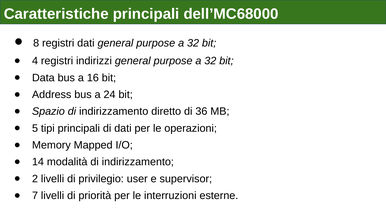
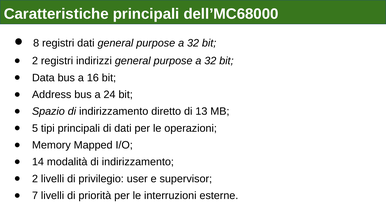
4: 4 -> 2 (35, 61)
36: 36 -> 13 (201, 111)
